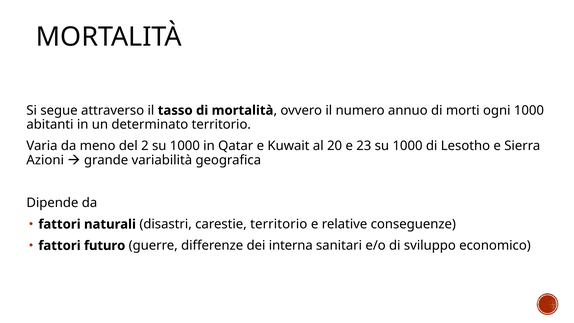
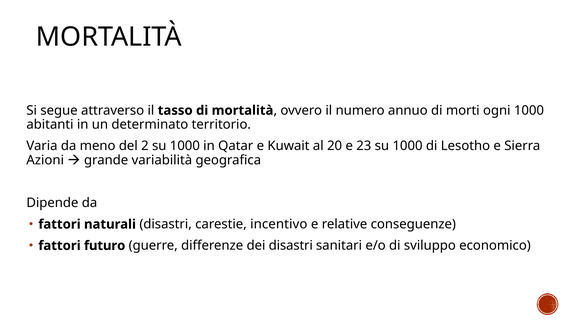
carestie territorio: territorio -> incentivo (279, 224)
dei interna: interna -> disastri (291, 246)
